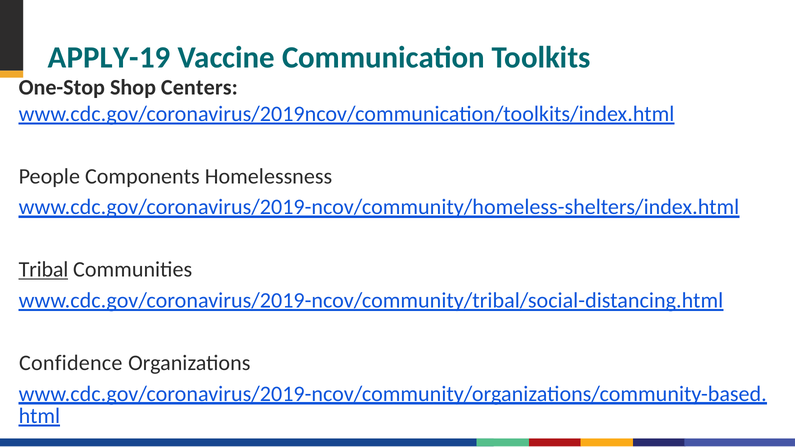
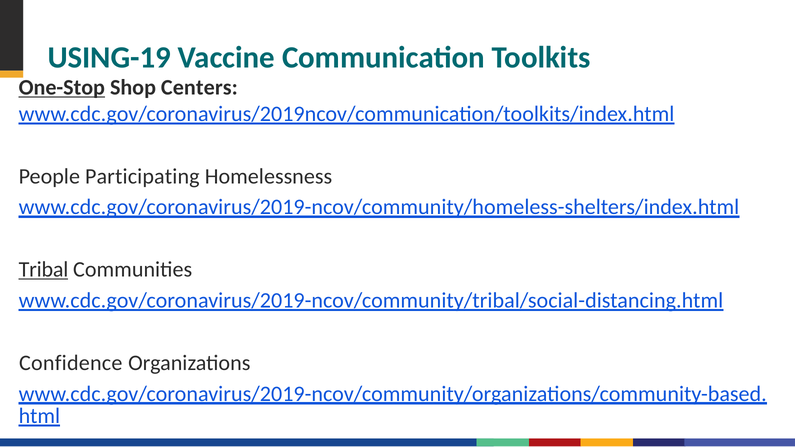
APPLY-19: APPLY-19 -> USING-19 (109, 57)
One-Stop underline: none -> present (62, 87)
Components: Components -> Participating (142, 176)
